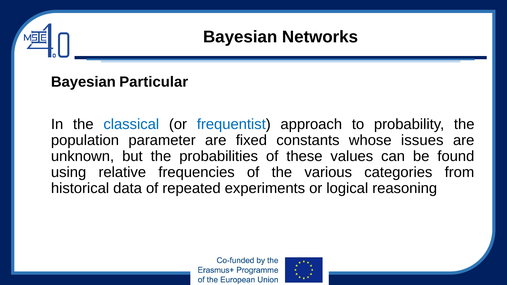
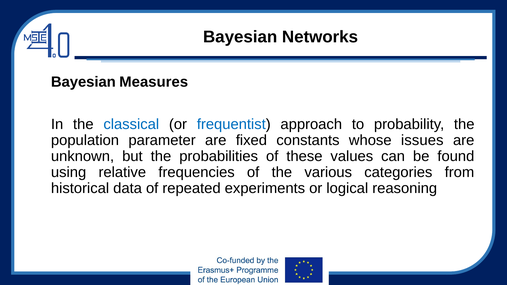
Particular: Particular -> Measures (154, 82)
